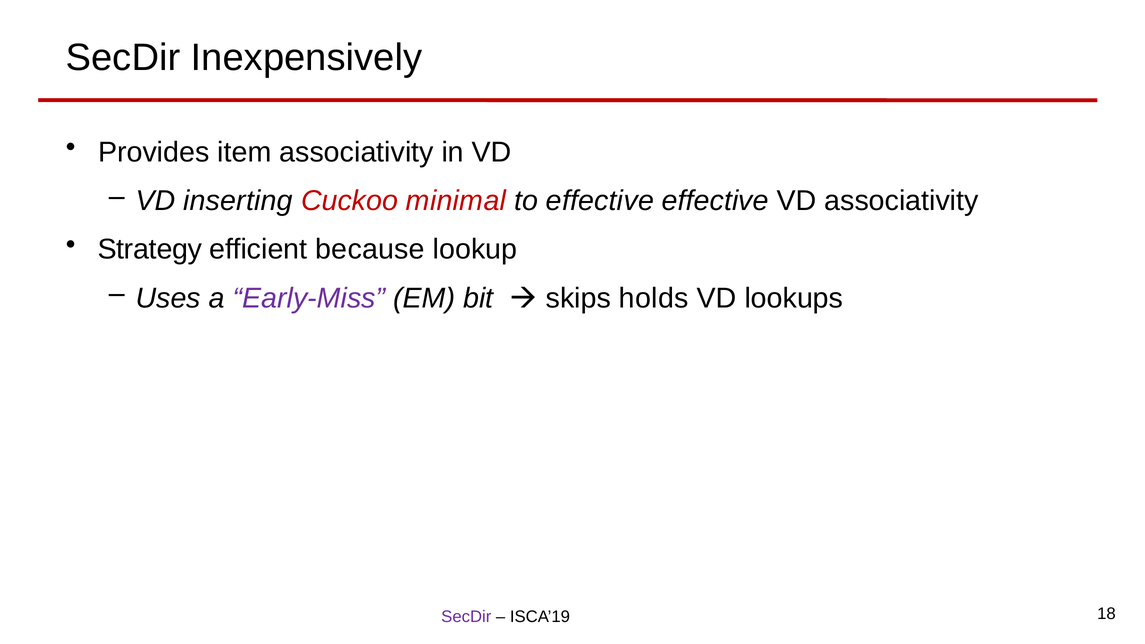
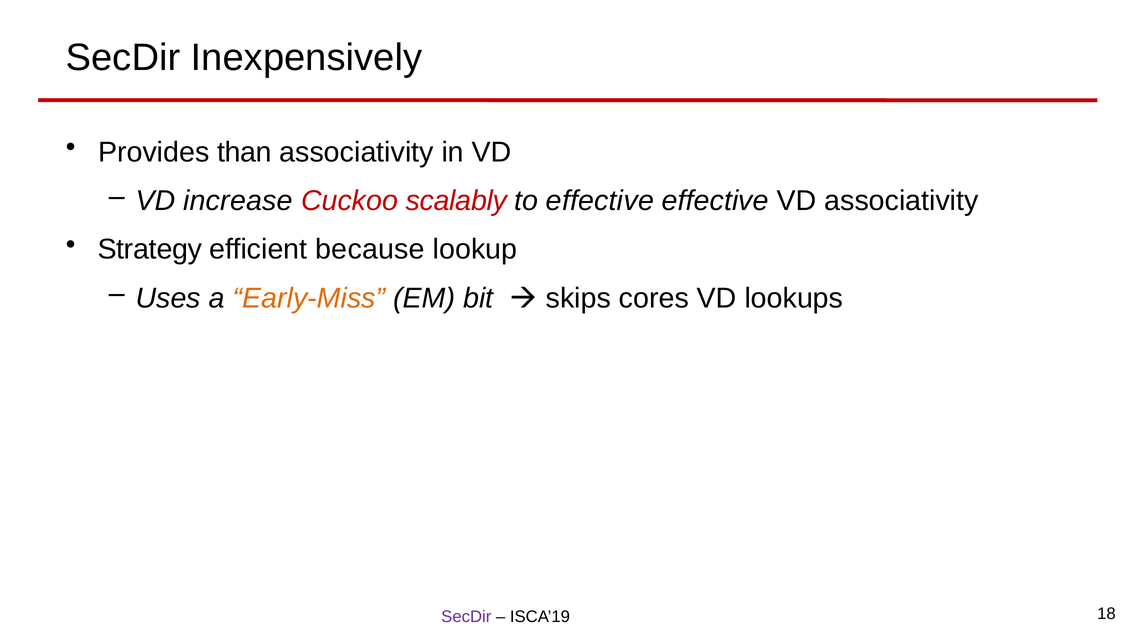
item: item -> than (244, 152)
inserting: inserting -> increase (238, 201)
minimal: minimal -> scalably (456, 201)
Early-Miss colour: purple -> orange (309, 298)
holds: holds -> cores (654, 298)
